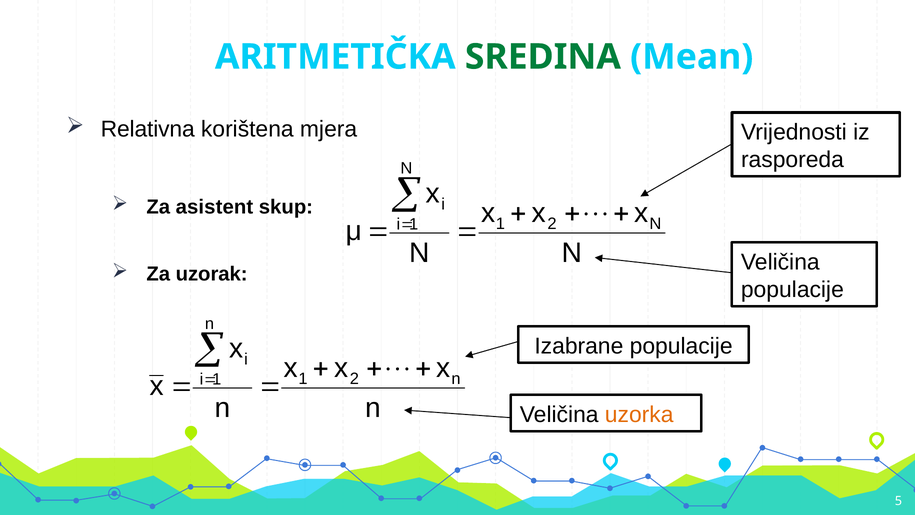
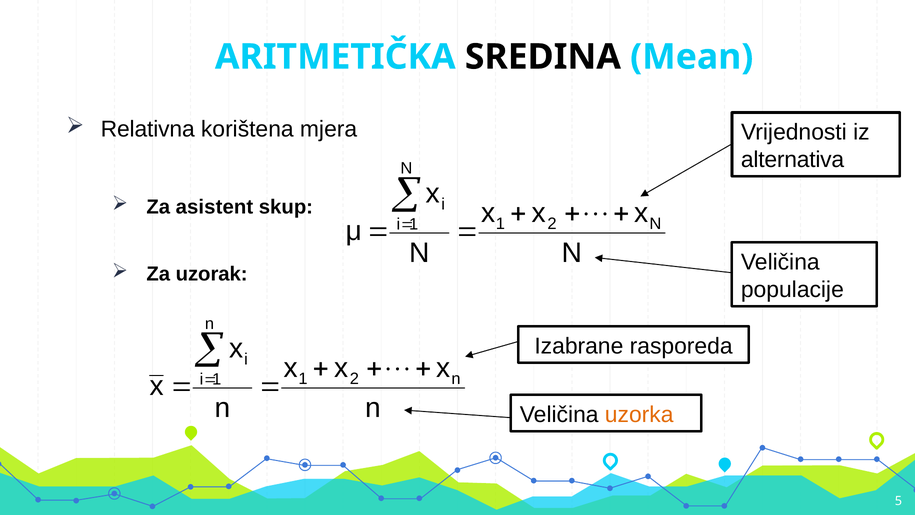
SREDINA colour: green -> black (543, 57)
rasporeda: rasporeda -> alternativa (793, 160)
Izabrane populacije: populacije -> rasporeda (681, 346)
